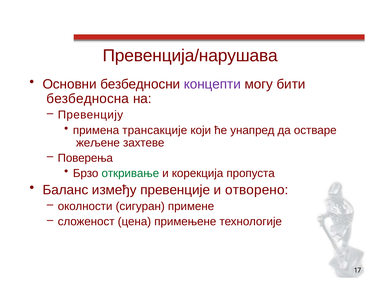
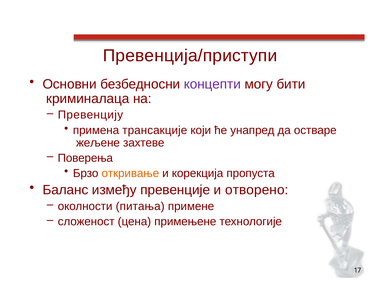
Превенција/нарушава: Превенција/нарушава -> Превенција/приступи (190, 56)
безбедносна: безбедносна -> криминалаца (88, 99)
откривање colour: green -> orange (130, 173)
сигуран: сигуран -> питања (140, 206)
